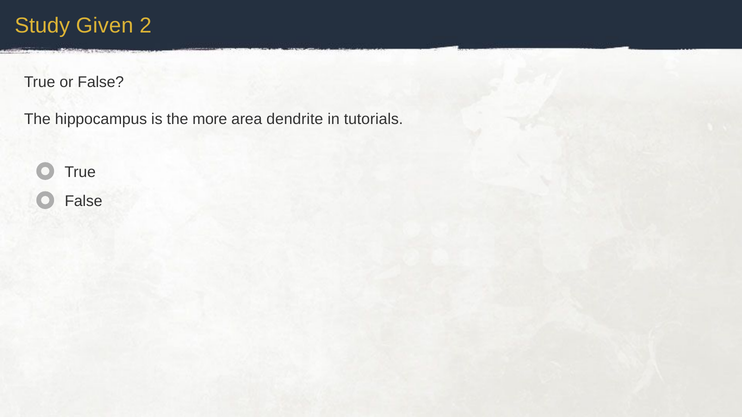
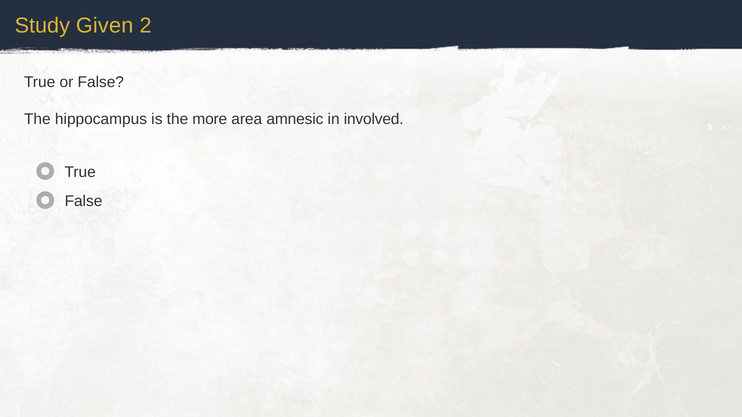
dendrite: dendrite -> amnesic (295, 119)
tutorials: tutorials -> involved (374, 119)
